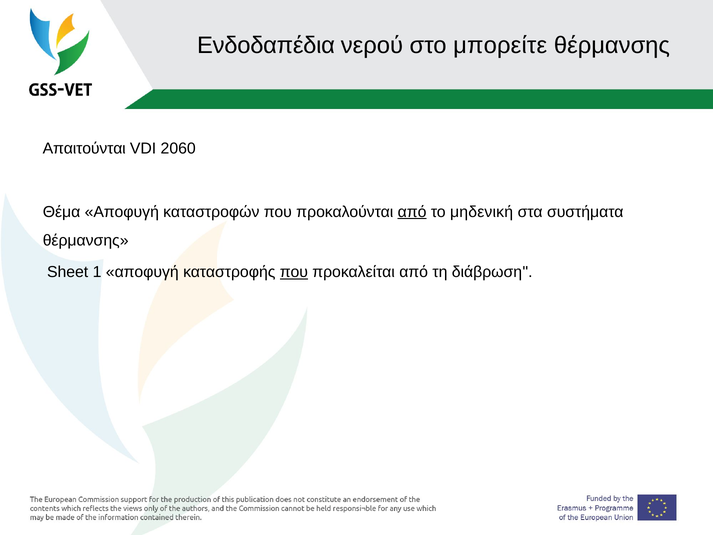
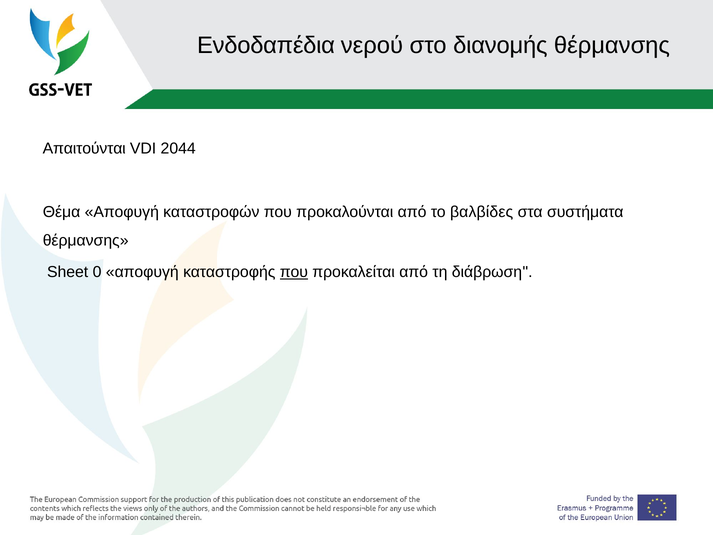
μπορείτε: μπορείτε -> διανομής (500, 45)
2060: 2060 -> 2044 (178, 148)
από underline: present -> none (412, 212)
μηδενική: μηδενική -> βαλβίδες (482, 212)
1: 1 -> 0 (97, 272)
